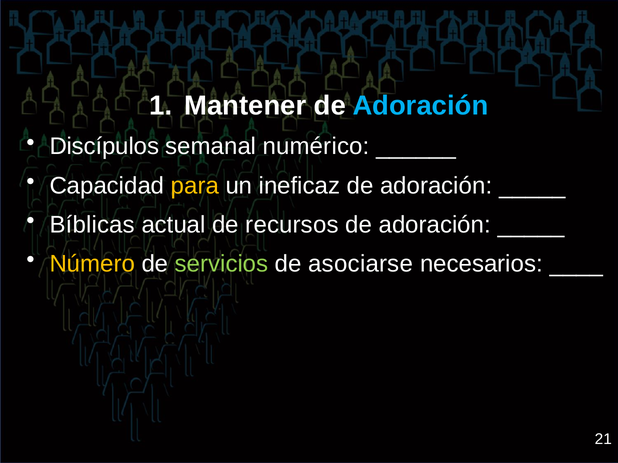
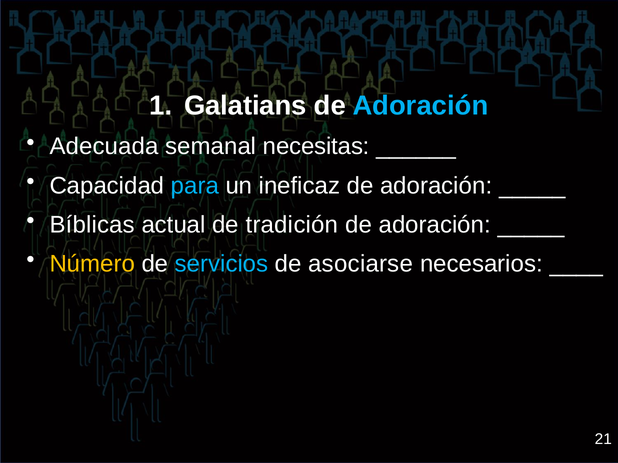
Mantener: Mantener -> Galatians (245, 106)
Discípulos: Discípulos -> Adecuada (104, 147)
numérico: numérico -> necesitas (316, 147)
para colour: yellow -> light blue (195, 186)
recursos: recursos -> tradición (292, 225)
servicios colour: light green -> light blue (222, 264)
